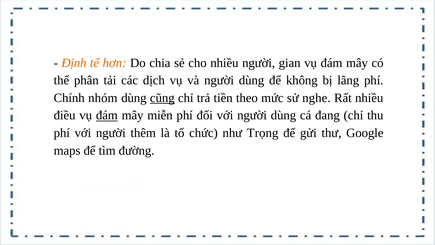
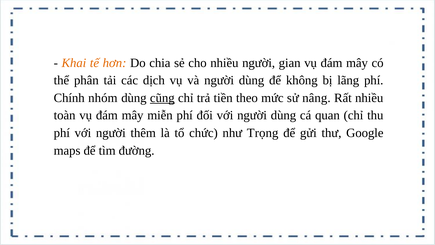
Định: Định -> Khai (74, 63)
nghe: nghe -> nâng (316, 98)
điều: điều -> toàn (65, 115)
đám underline: present -> none (107, 115)
đang: đang -> quan (327, 115)
